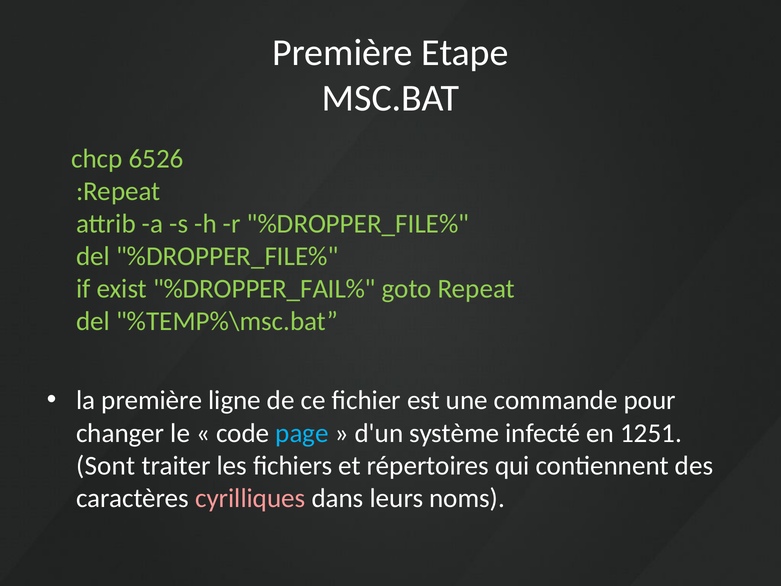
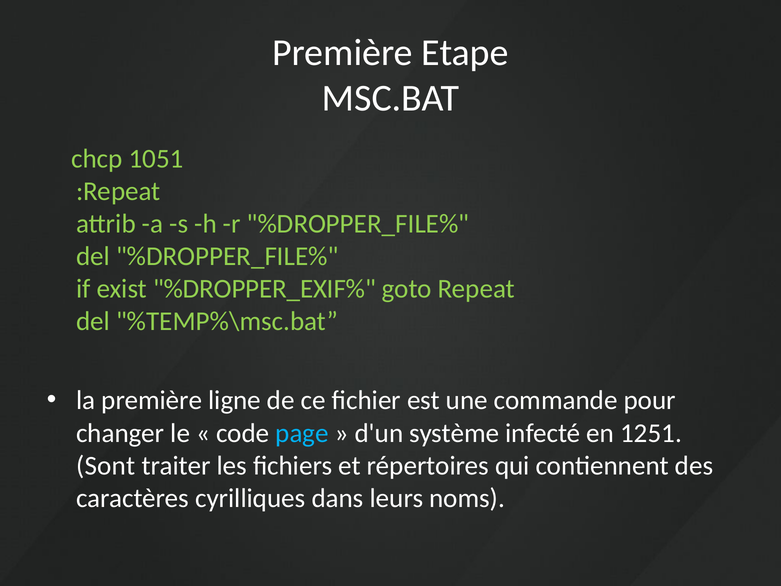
6526: 6526 -> 1051 (156, 159)
%DROPPER_FAIL%: %DROPPER_FAIL% -> %DROPPER_EXIF% (265, 289)
cyrilliques colour: pink -> white (250, 498)
